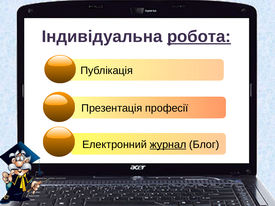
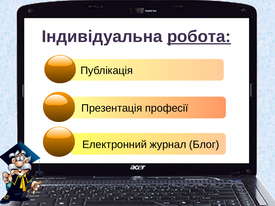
журнал underline: present -> none (168, 145)
